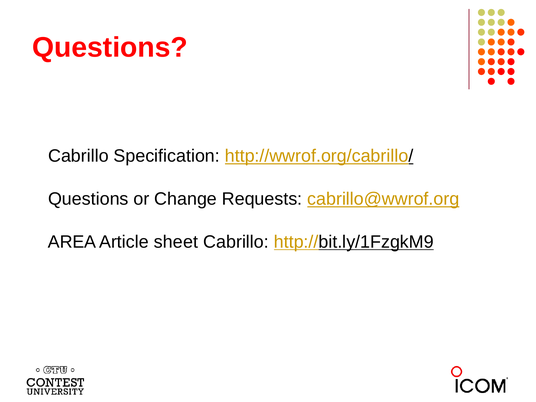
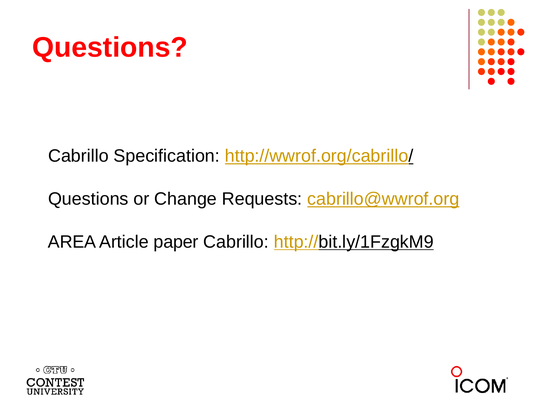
sheet: sheet -> paper (176, 242)
